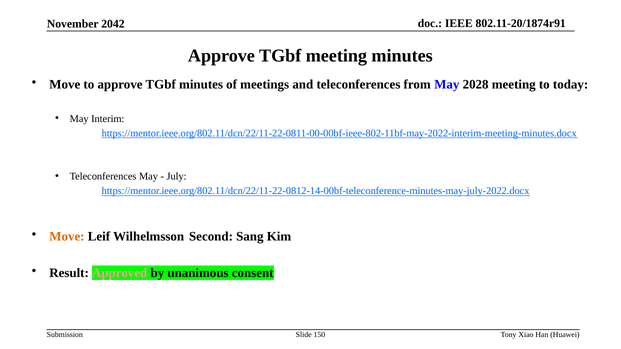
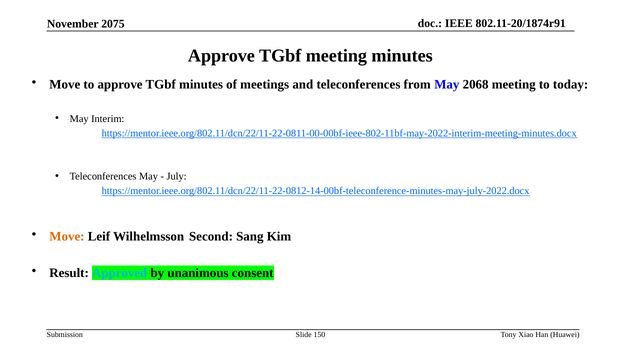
2042: 2042 -> 2075 (113, 24)
2028: 2028 -> 2068 (476, 85)
Approved colour: pink -> light blue (120, 273)
